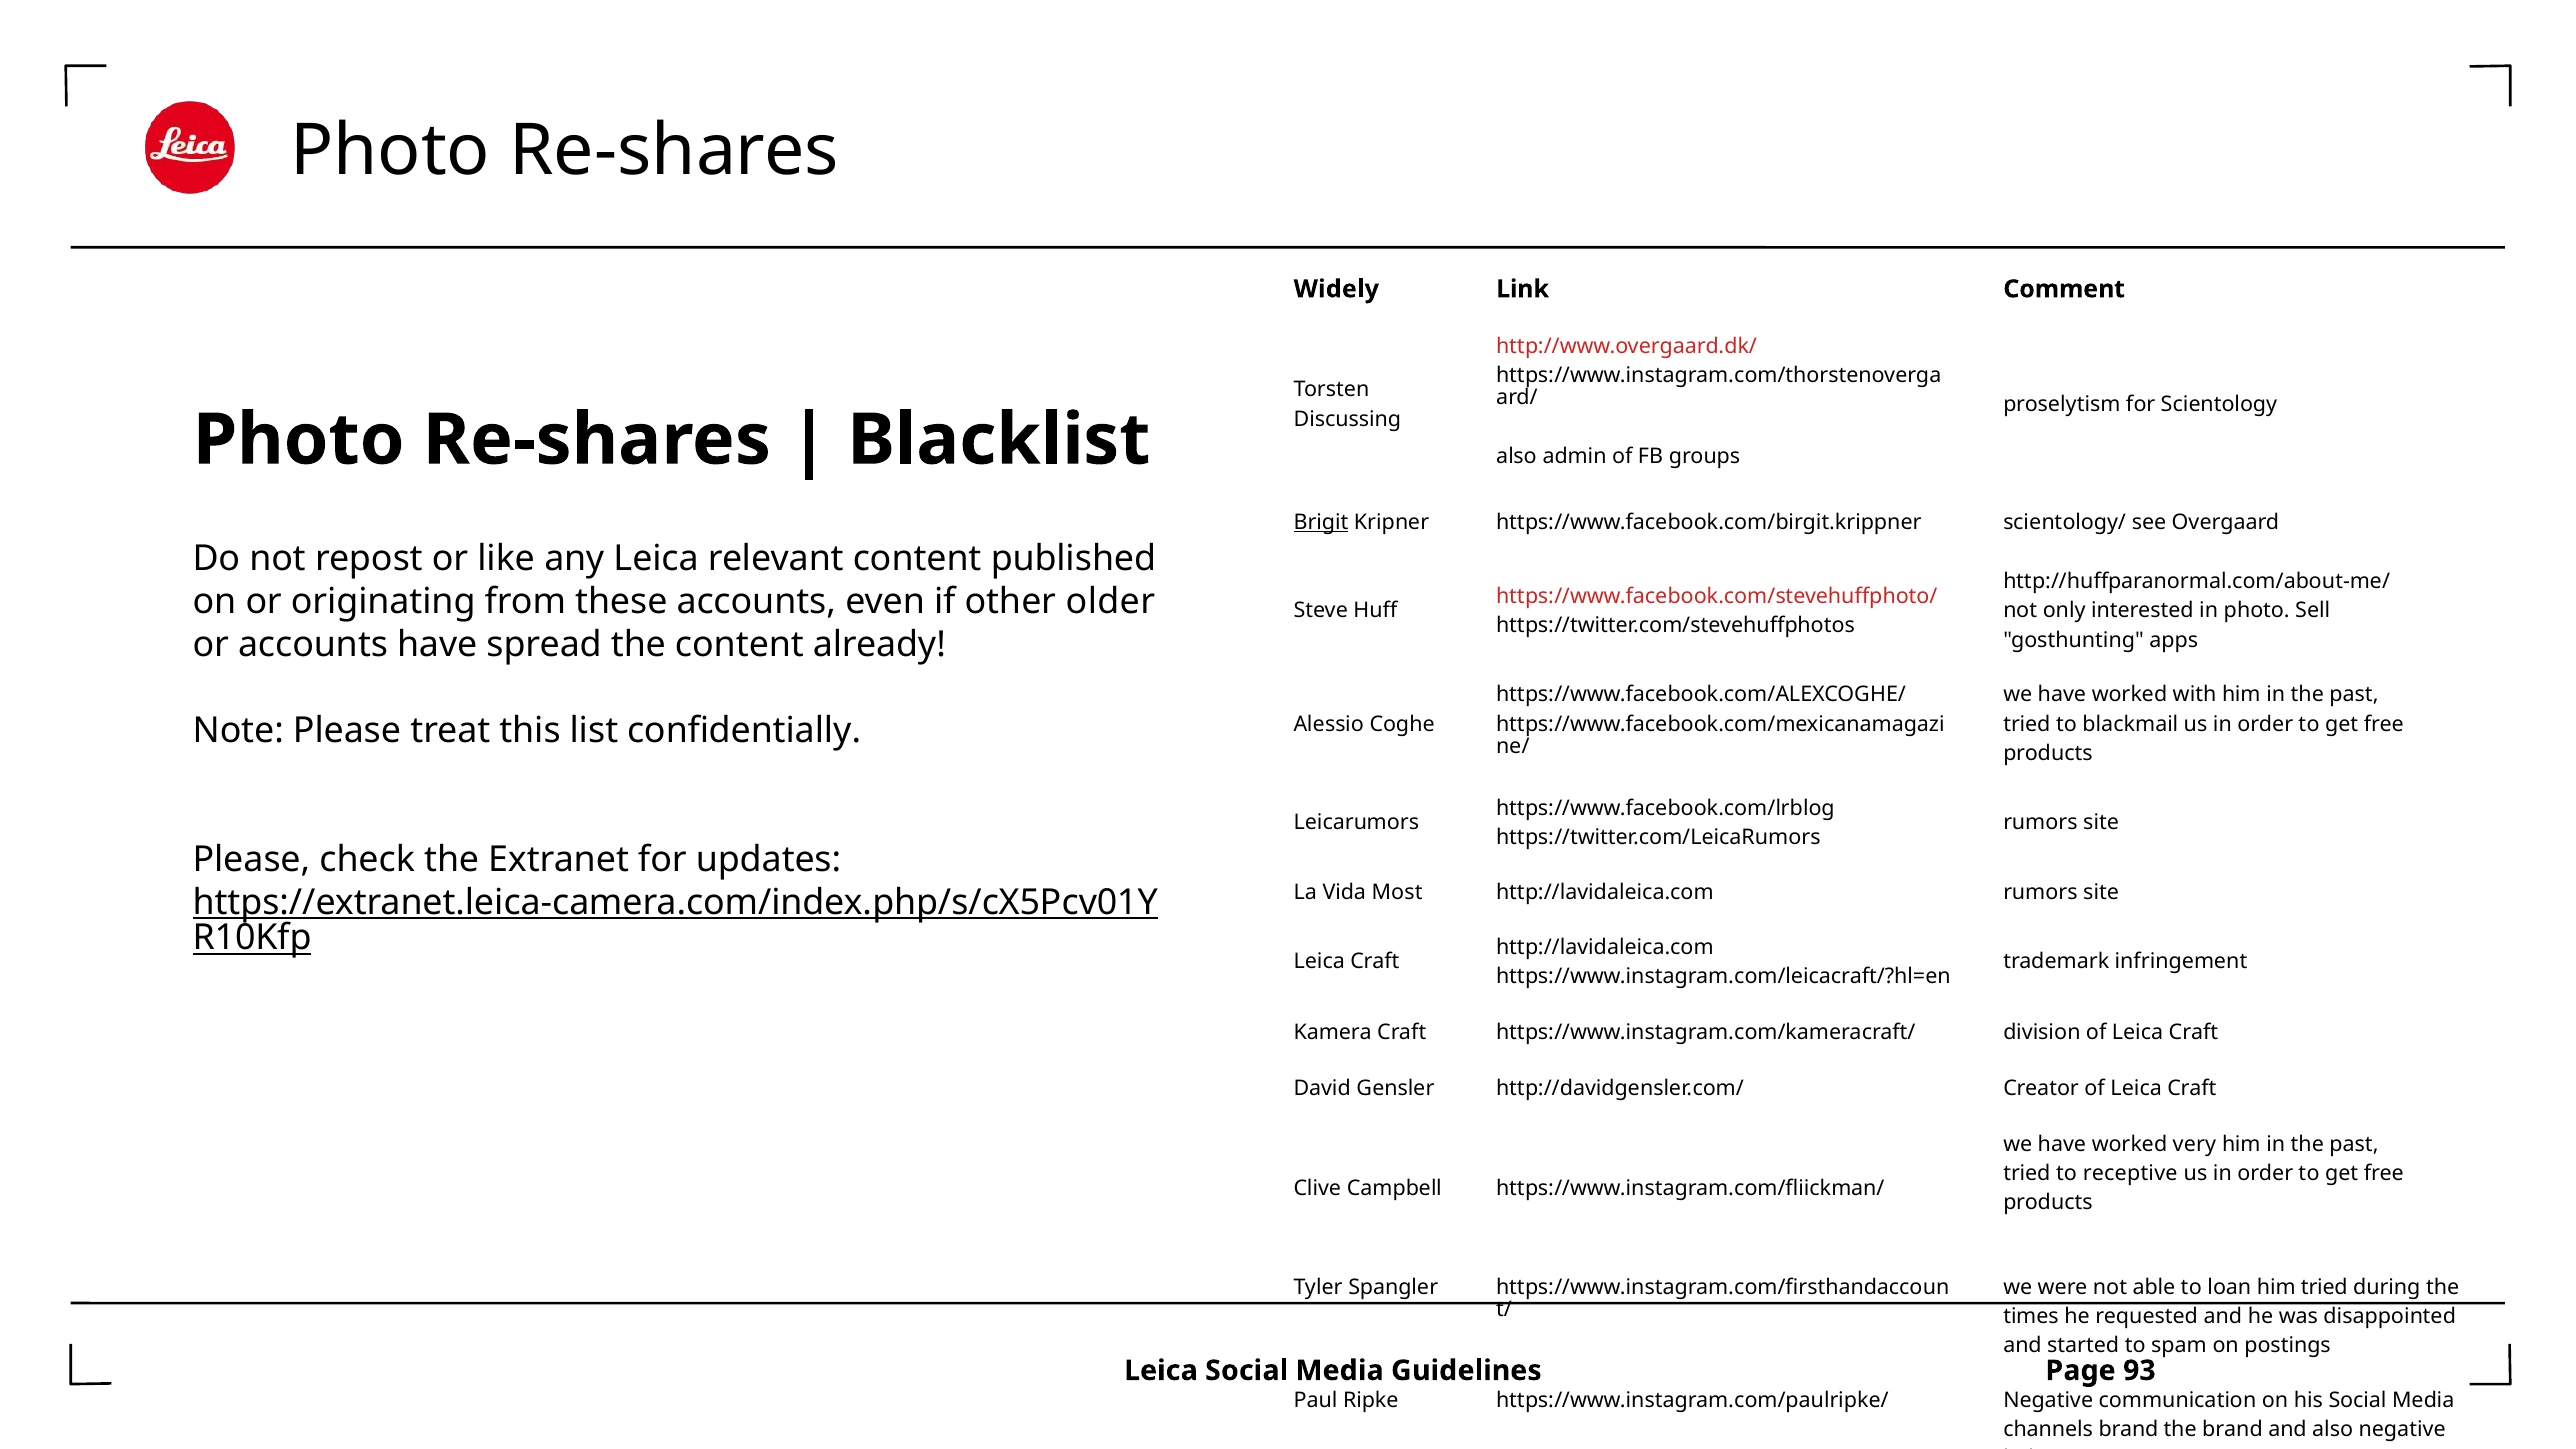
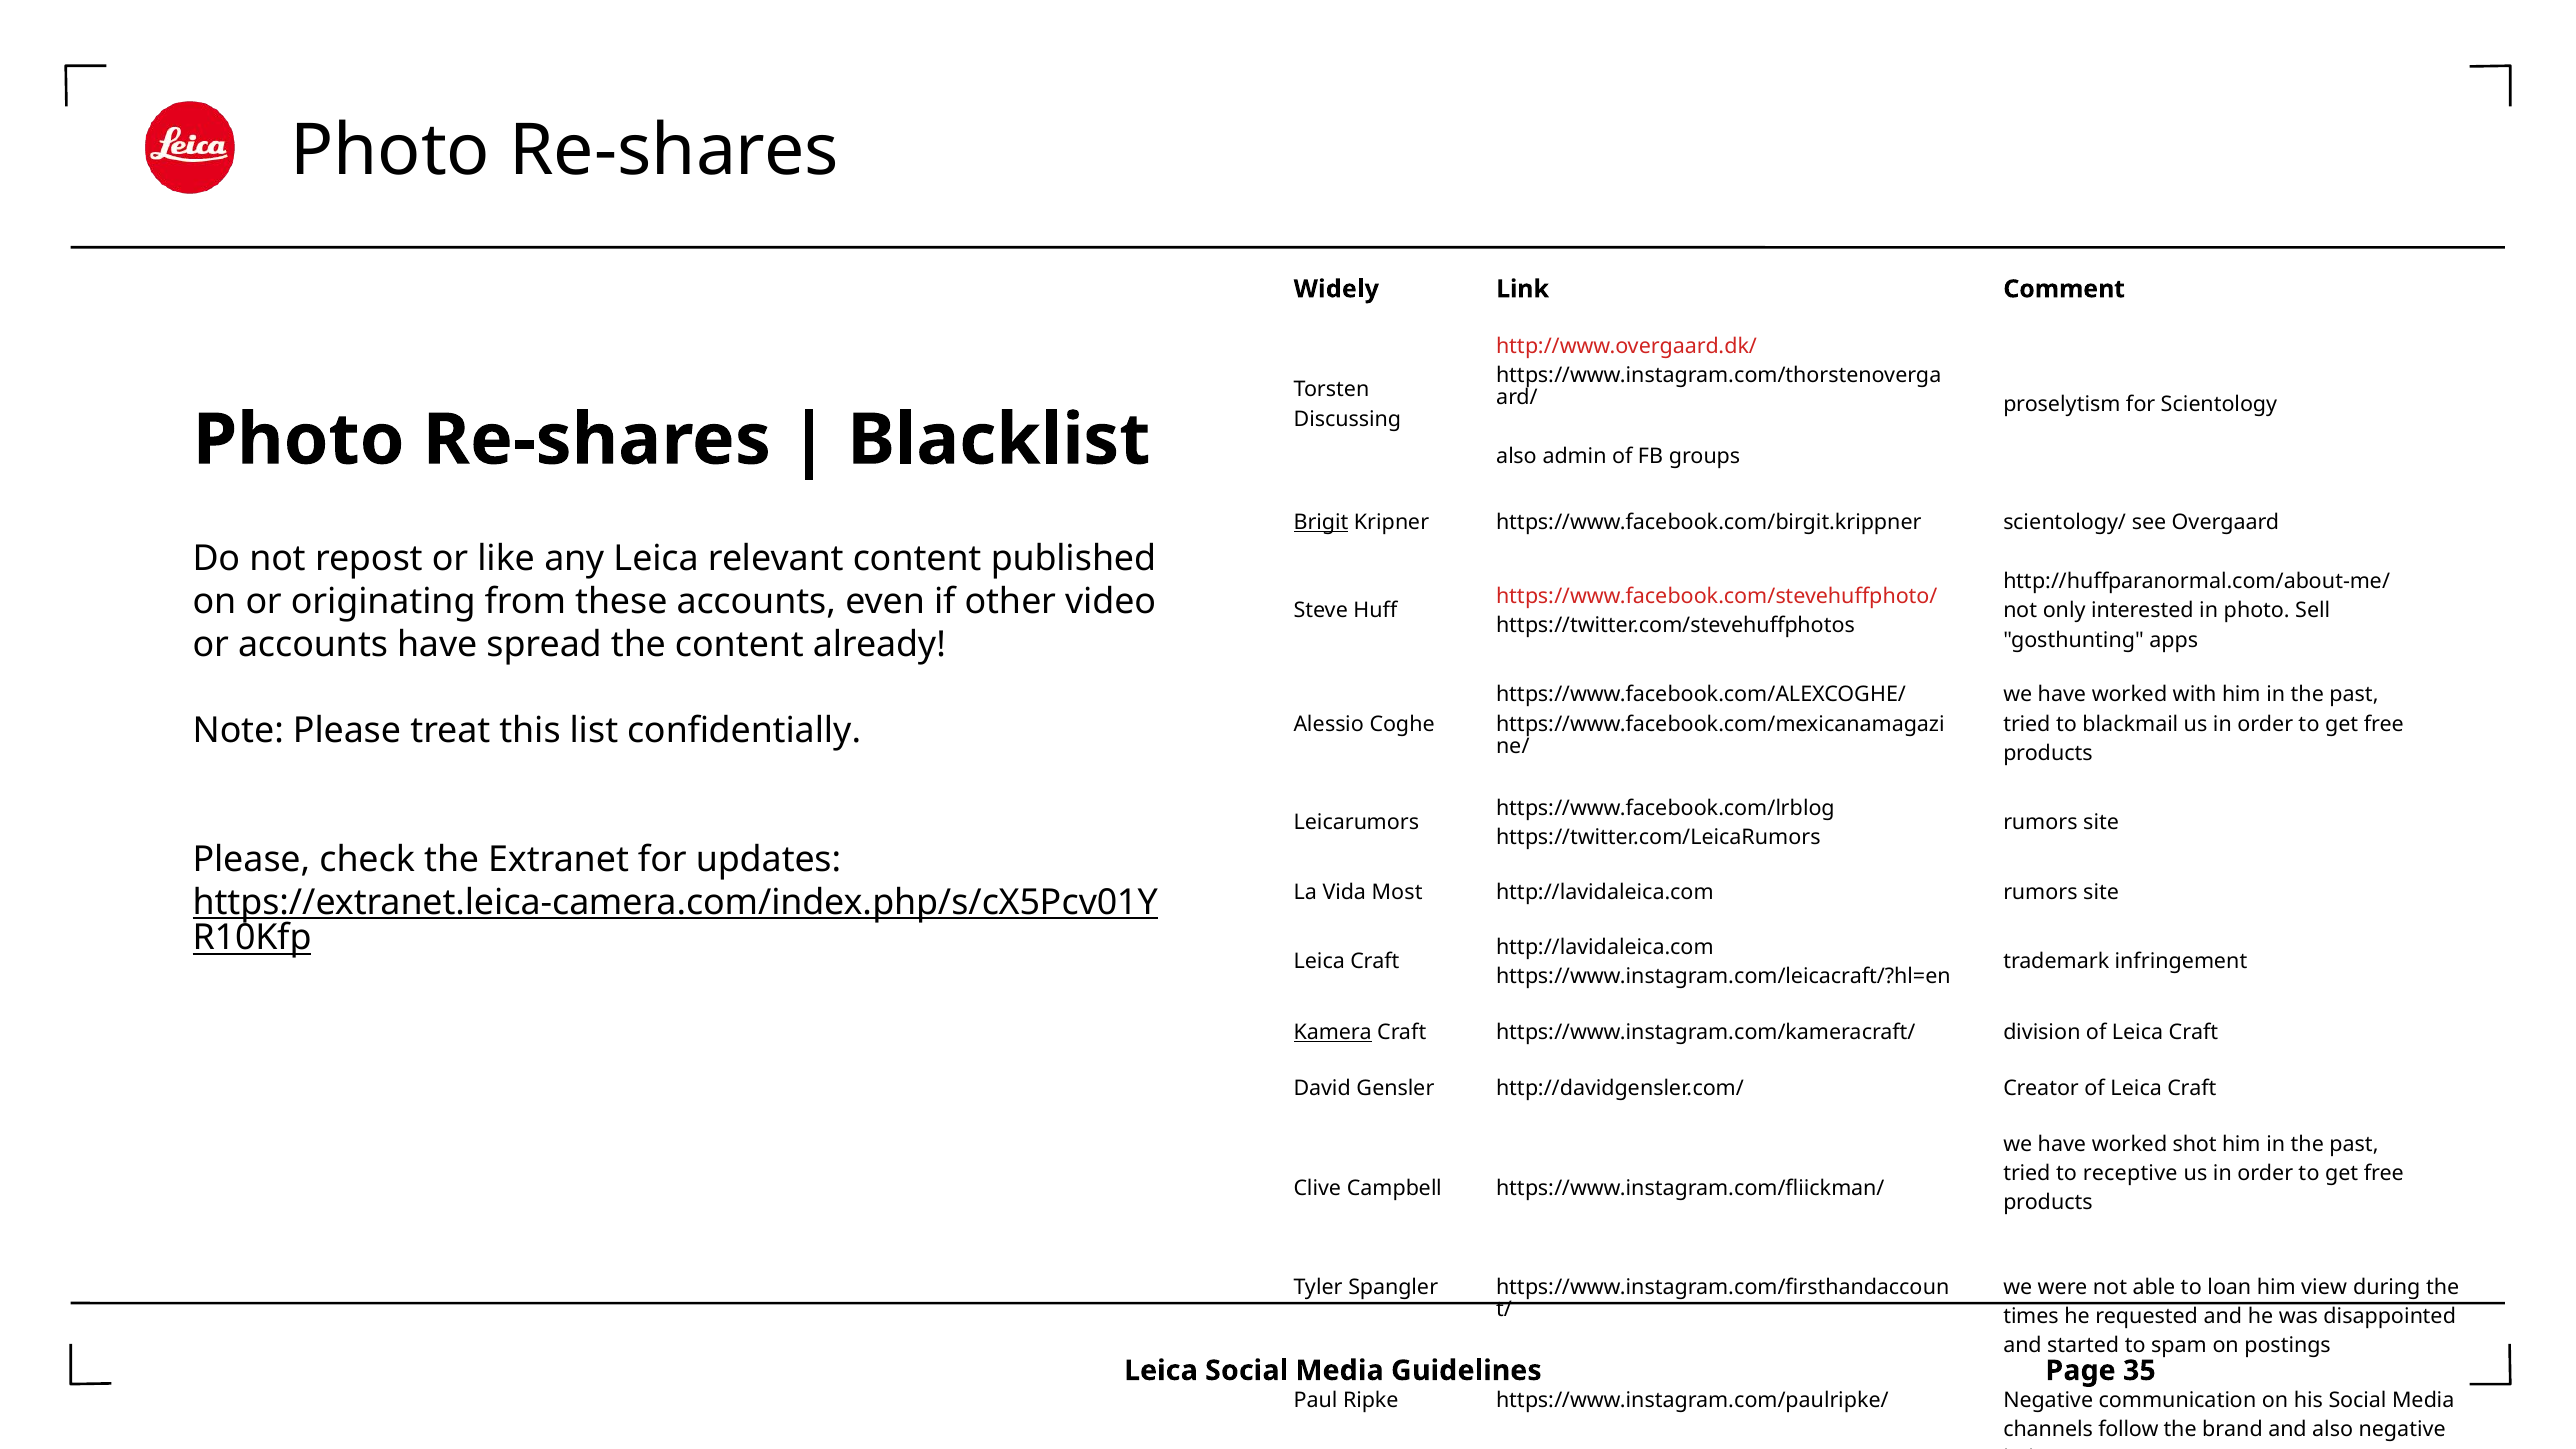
older: older -> video (1111, 601)
Kamera underline: none -> present (1333, 1032)
very: very -> shot (2195, 1144)
him tried: tried -> view (2324, 1287)
93: 93 -> 35 (2139, 1371)
channels brand: brand -> follow (2128, 1429)
